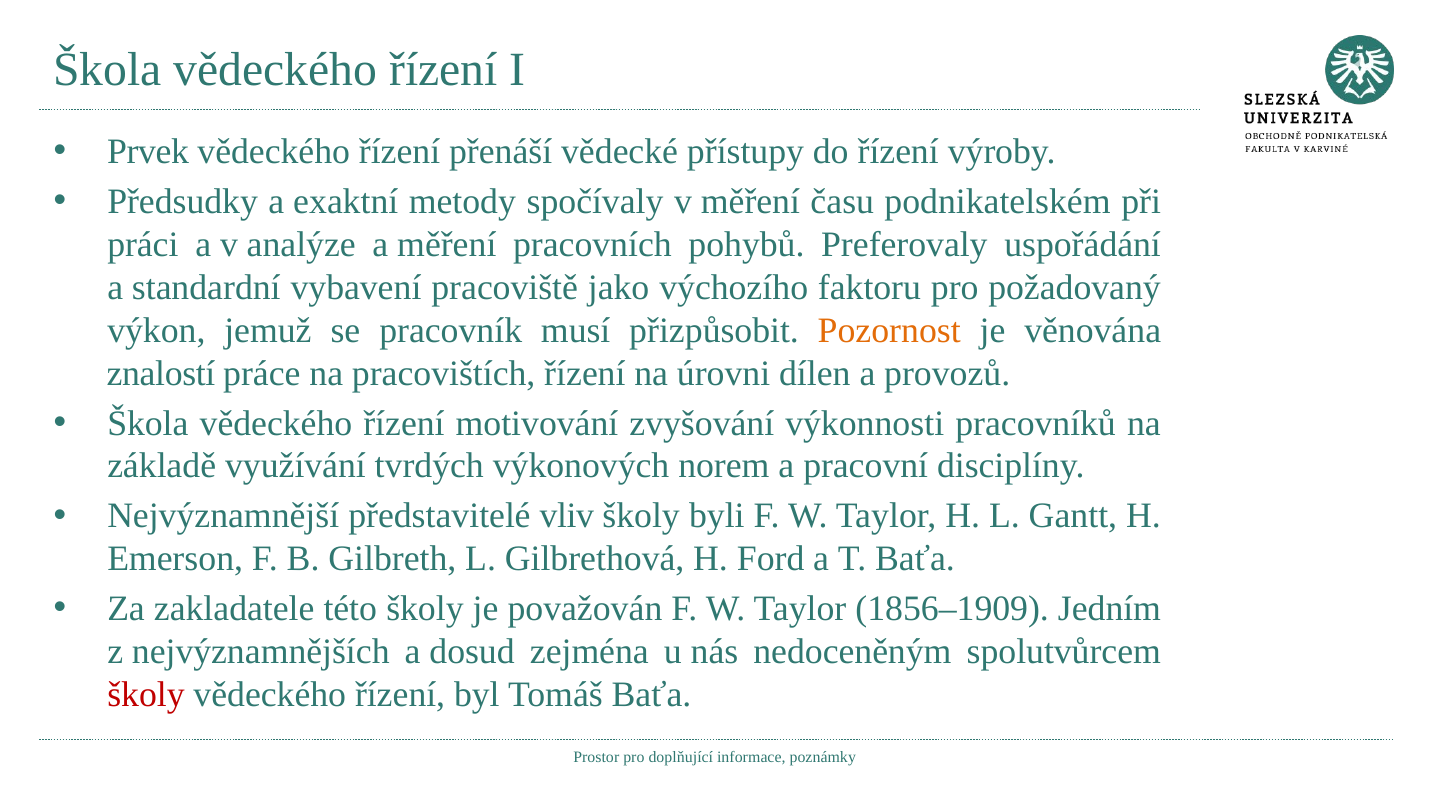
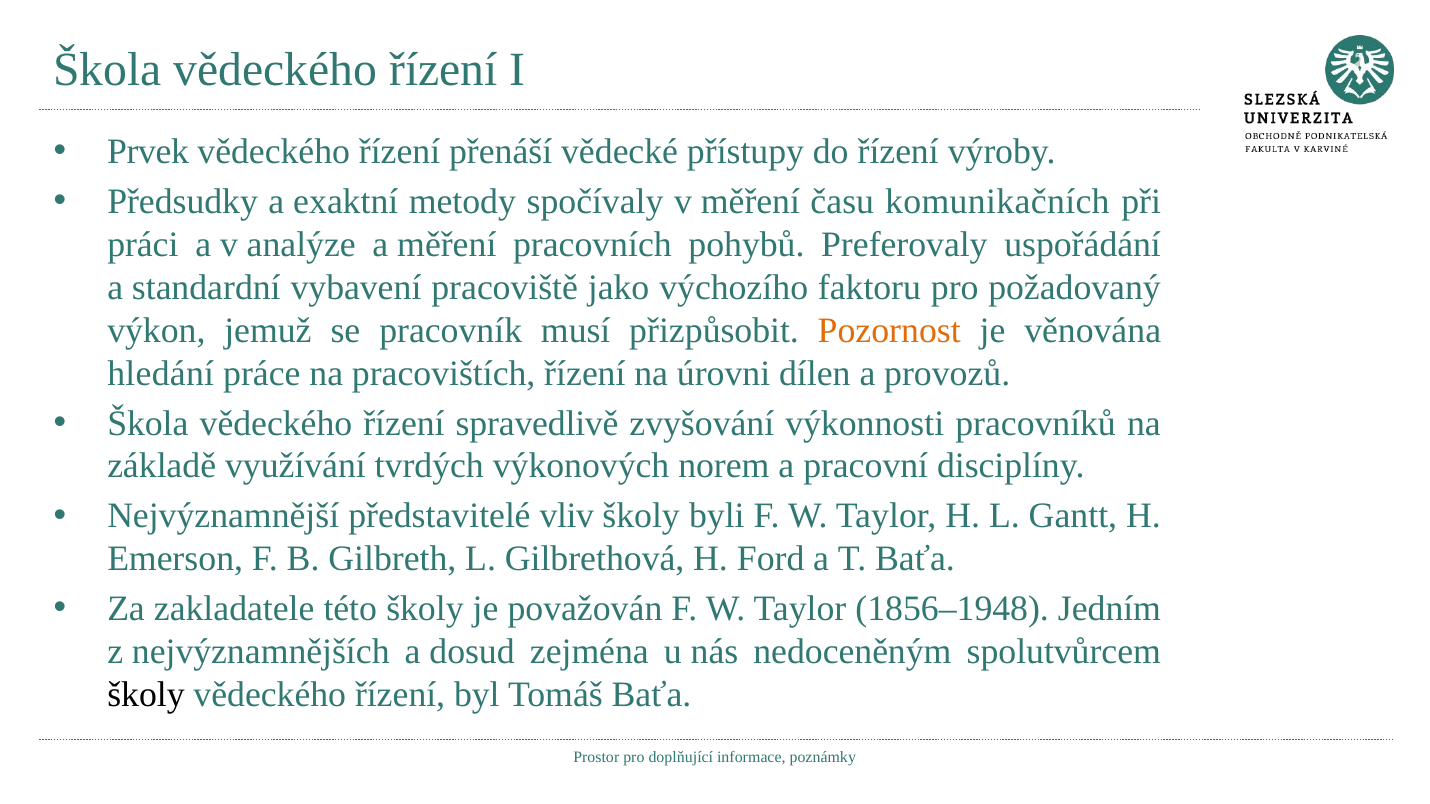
podnikatelském: podnikatelském -> komunikačních (997, 202)
znalostí: znalostí -> hledání (161, 373)
motivování: motivování -> spravedlivě (537, 423)
1856–1909: 1856–1909 -> 1856–1948 (952, 609)
školy colour: red -> black (146, 695)
